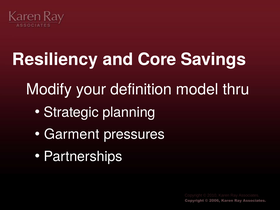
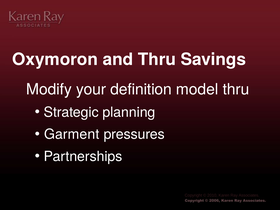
Resiliency: Resiliency -> Oxymoron (55, 60)
and Core: Core -> Thru (157, 60)
